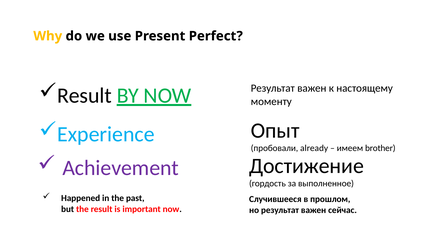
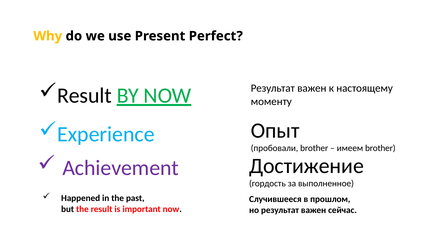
пробовали already: already -> brother (314, 148)
